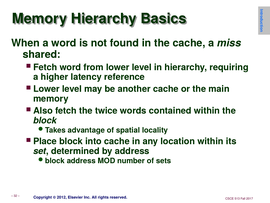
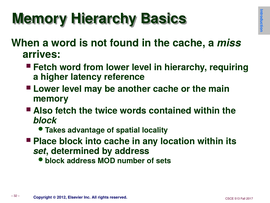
shared: shared -> arrives (42, 54)
